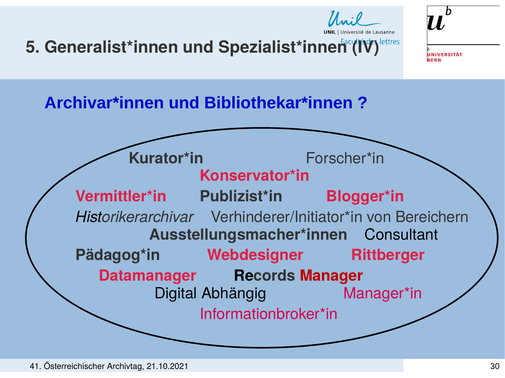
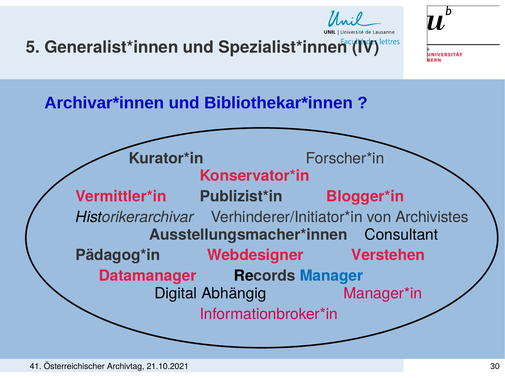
Bereichern: Bereichern -> Archivistes (432, 217)
Rittberger: Rittberger -> Verstehen (388, 256)
Manager colour: red -> blue (331, 276)
